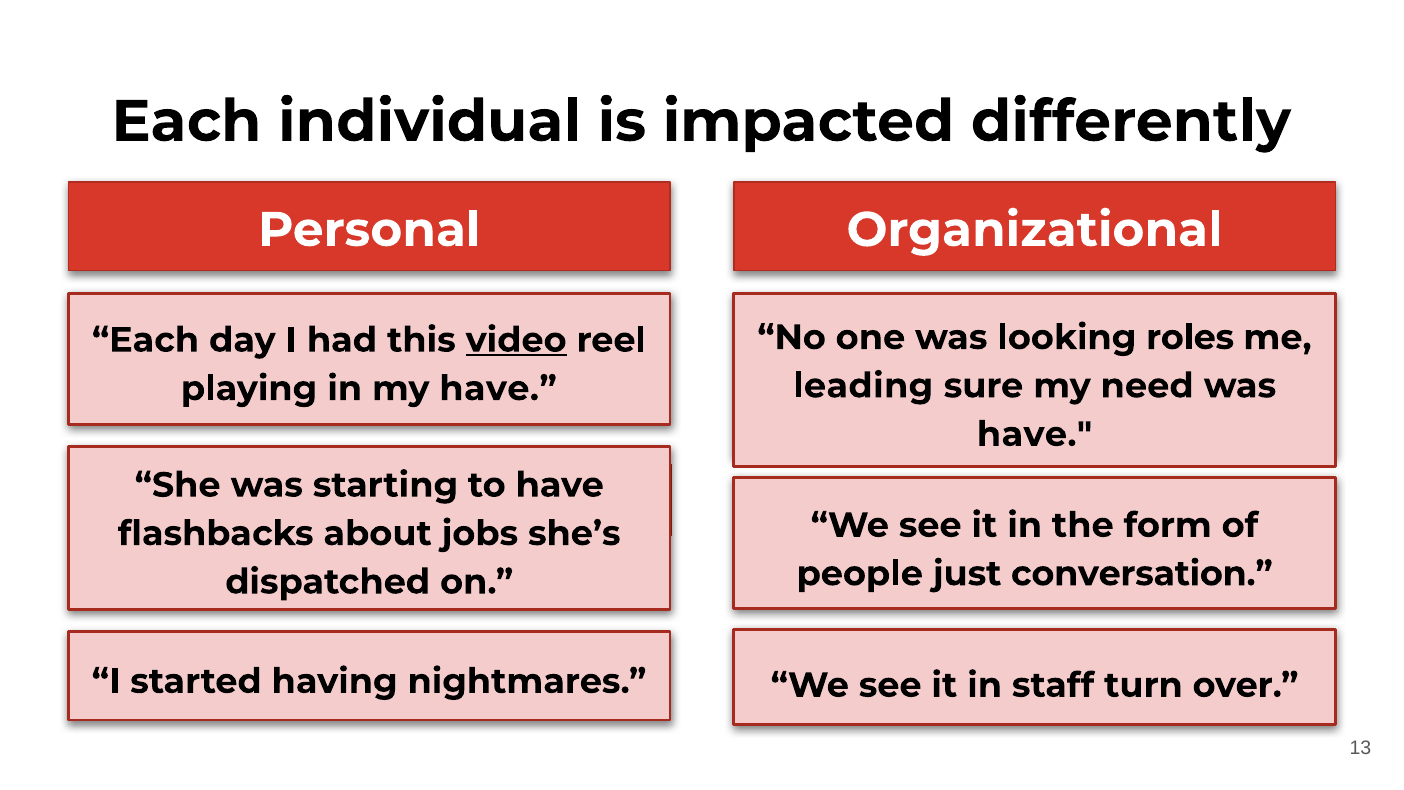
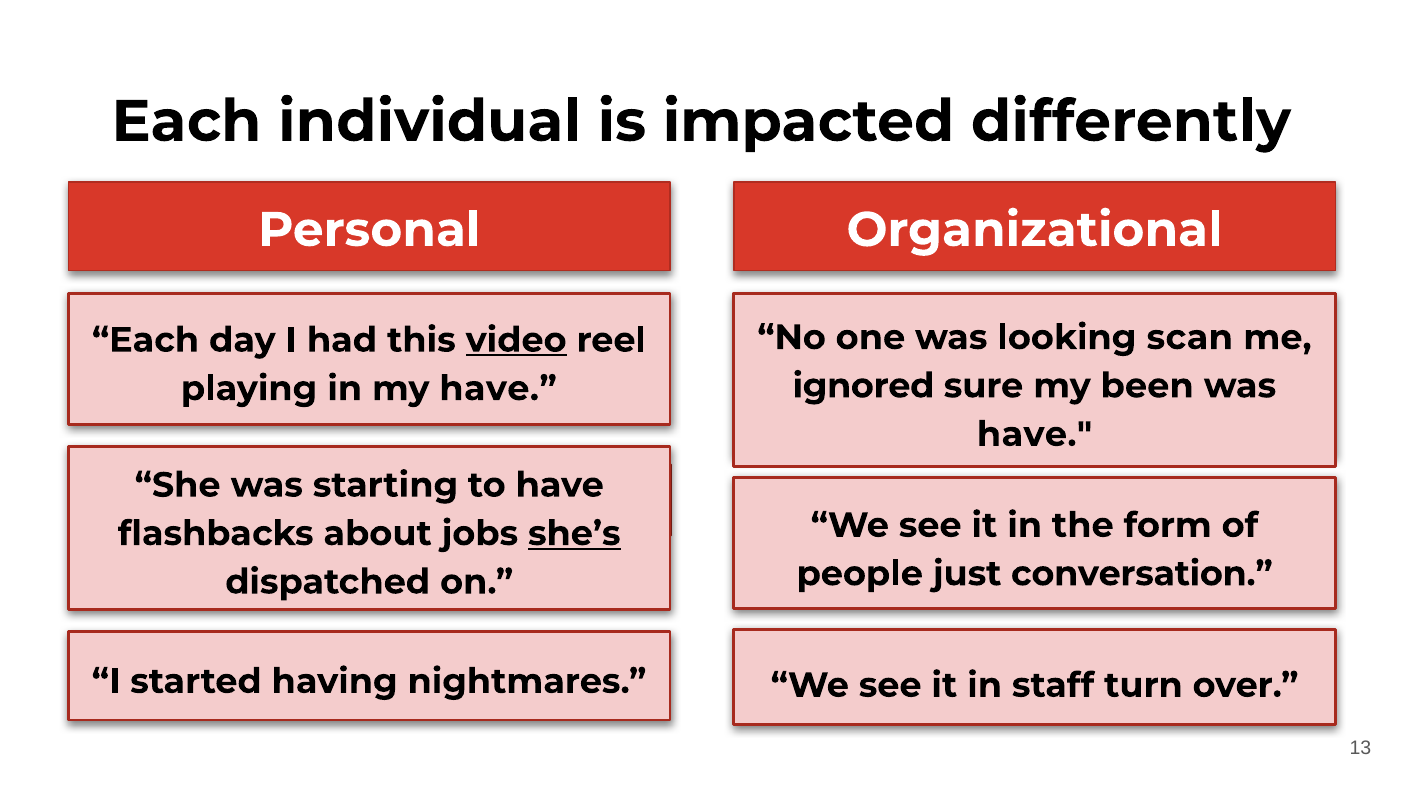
roles: roles -> scan (1190, 337)
leading: leading -> ignored (863, 386)
need: need -> been (1147, 386)
she’s underline: none -> present (574, 533)
